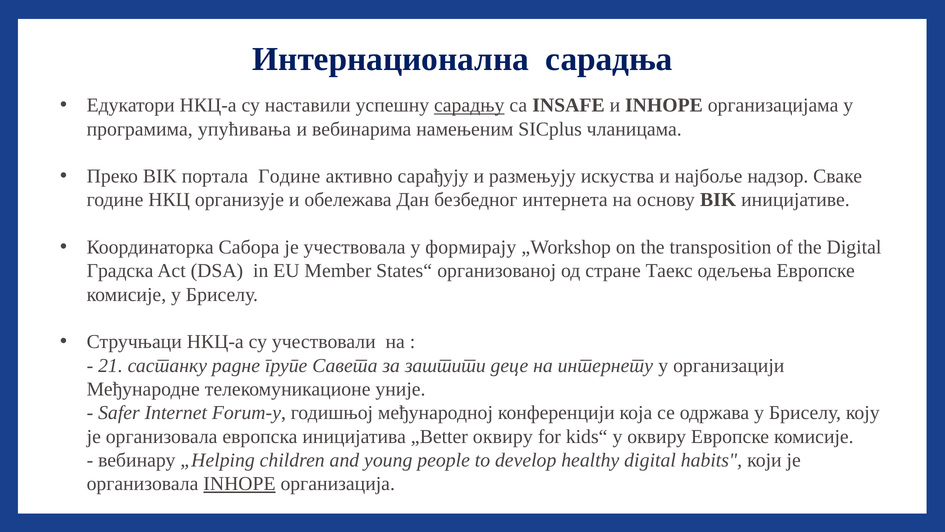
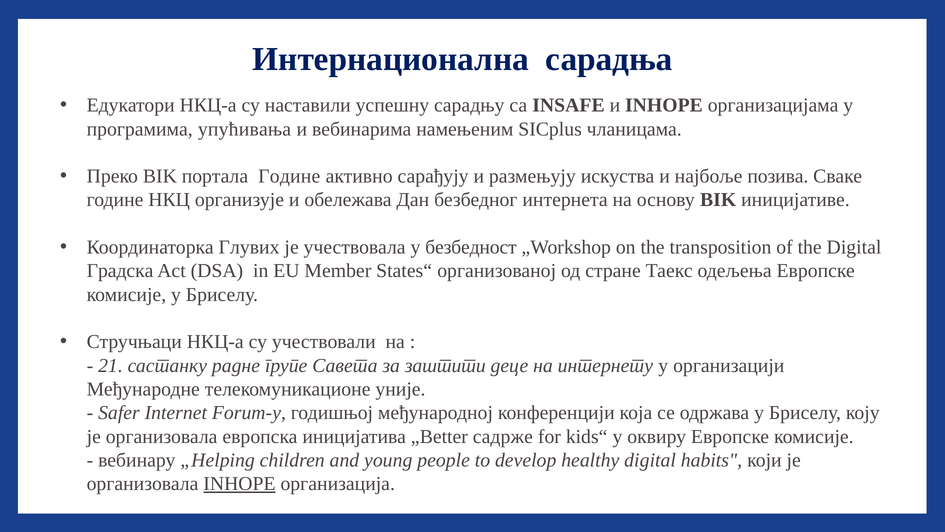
сарадњу underline: present -> none (469, 105)
надзор: надзор -> позива (778, 176)
Сабора: Сабора -> Глувих (249, 247)
формирају: формирају -> безбедност (471, 247)
„Better оквиру: оквиру -> садрже (503, 436)
